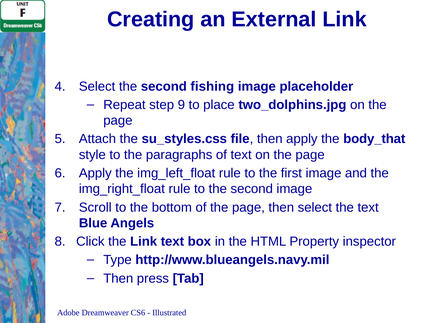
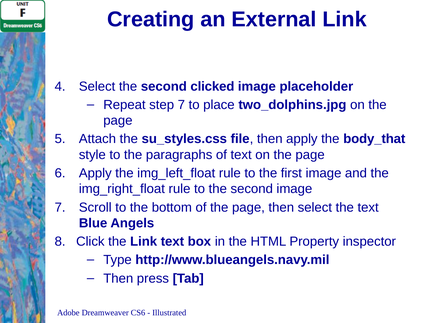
fishing: fishing -> clicked (212, 86)
step 9: 9 -> 7 (181, 105)
